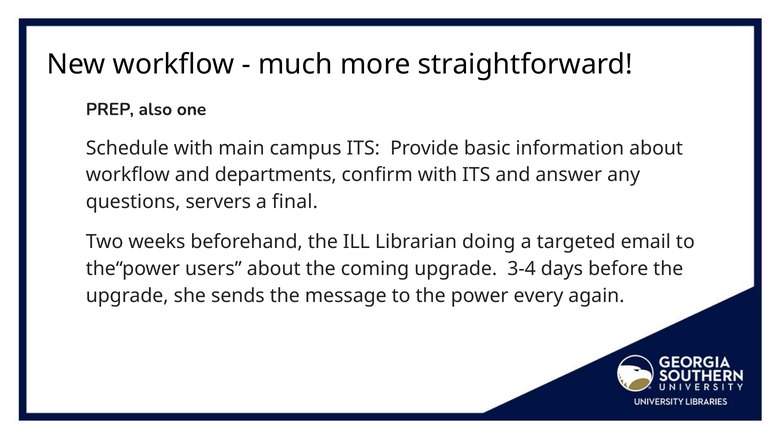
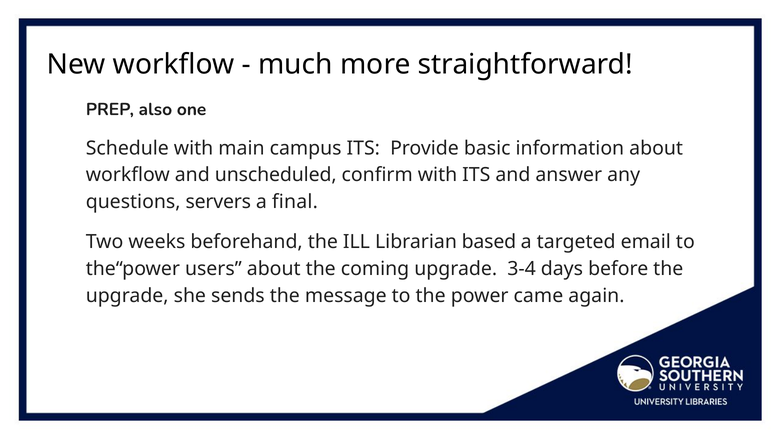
departments: departments -> unscheduled (276, 175)
doing: doing -> based (489, 242)
every: every -> came (538, 296)
